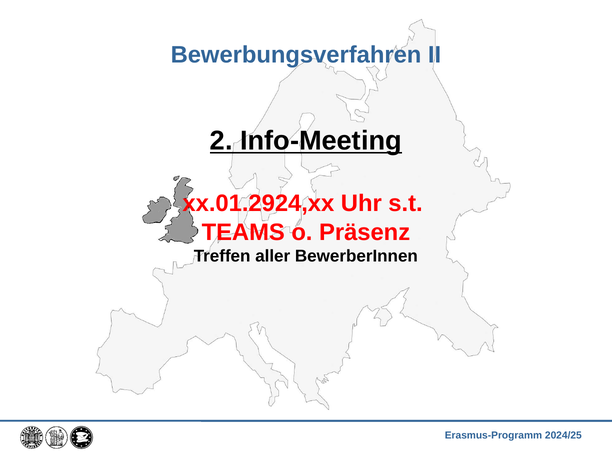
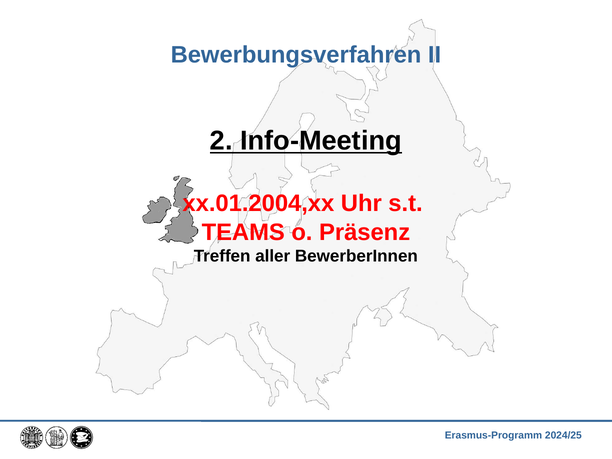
xx.01.2924,xx: xx.01.2924,xx -> xx.01.2004,xx (258, 204)
